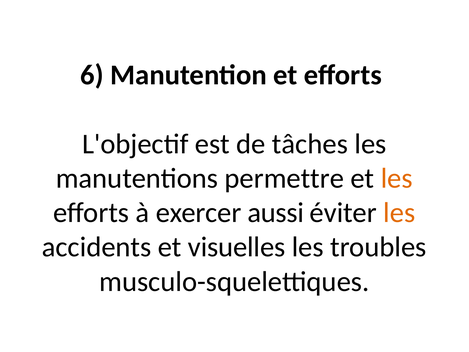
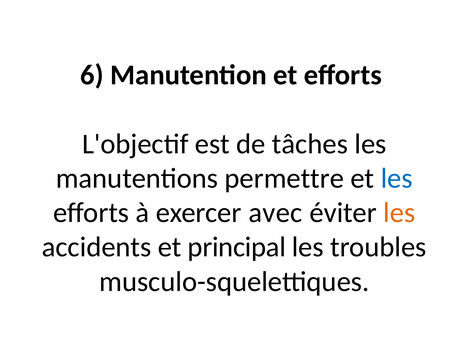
les colour: orange -> blue (397, 178)
aussi: aussi -> avec (275, 213)
visuelles: visuelles -> principal (237, 247)
